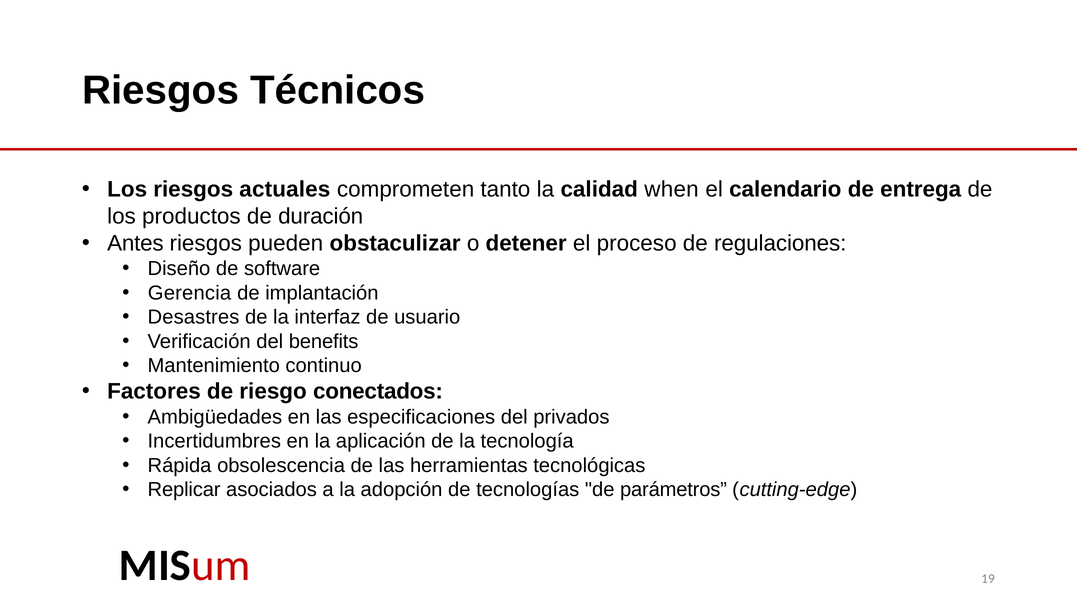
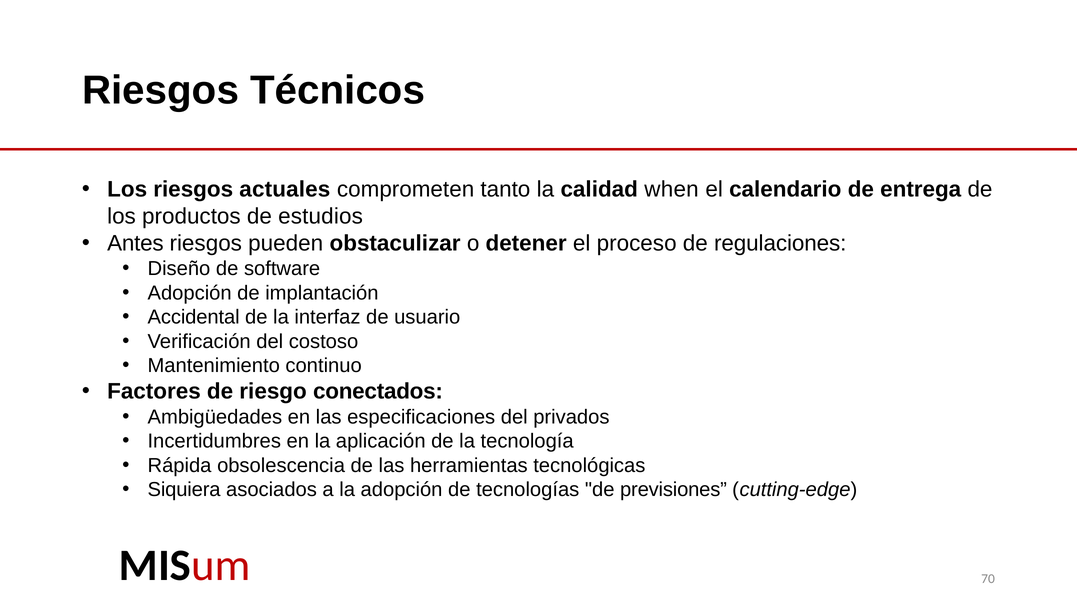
duración: duración -> estudios (321, 216)
Gerencia: Gerencia -> Adopción (190, 293)
Desastres: Desastres -> Accidental (194, 317)
benefits: benefits -> costoso (324, 341)
Replicar: Replicar -> Siquiera (184, 490)
parámetros: parámetros -> previsiones (673, 490)
19: 19 -> 70 (988, 578)
